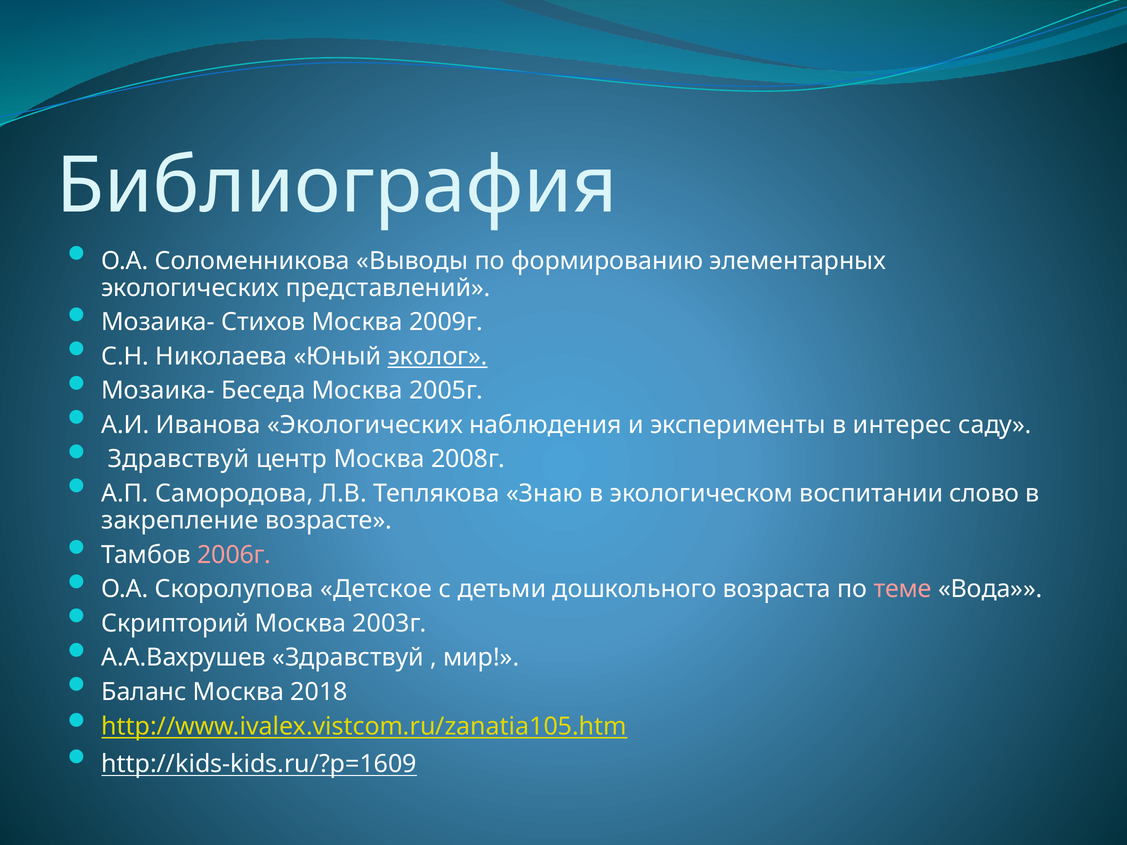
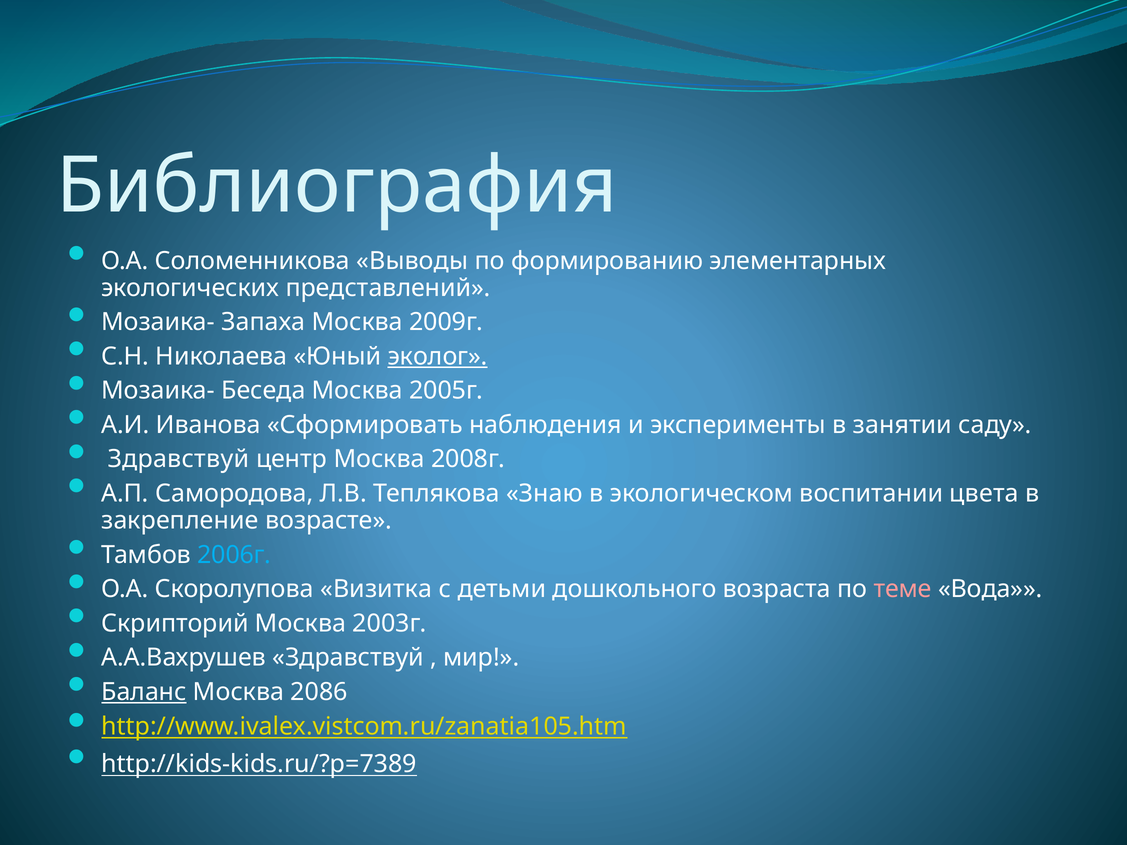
Стихов: Стихов -> Запаха (263, 322)
Иванова Экологических: Экологических -> Сформировать (365, 425)
интерес: интерес -> занятии (902, 425)
слово: слово -> цвета (984, 494)
2006г colour: pink -> light blue (234, 555)
Детское: Детское -> Визитка (376, 589)
Баланс underline: none -> present (144, 692)
2018: 2018 -> 2086 (319, 692)
http://kids-kids.ru/?p=1609: http://kids-kids.ru/?p=1609 -> http://kids-kids.ru/?p=7389 (259, 764)
